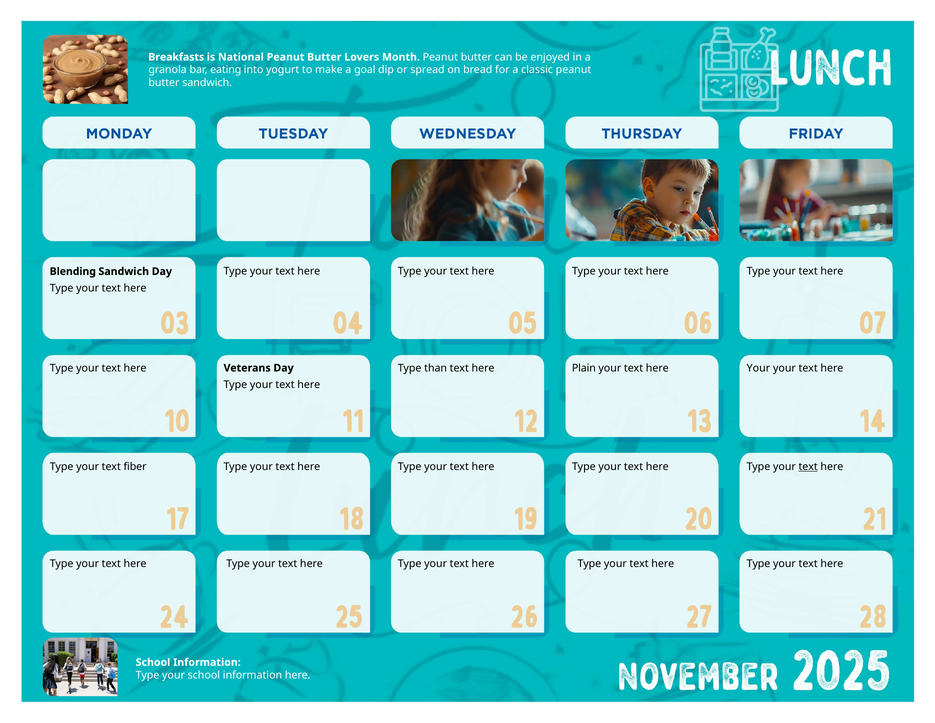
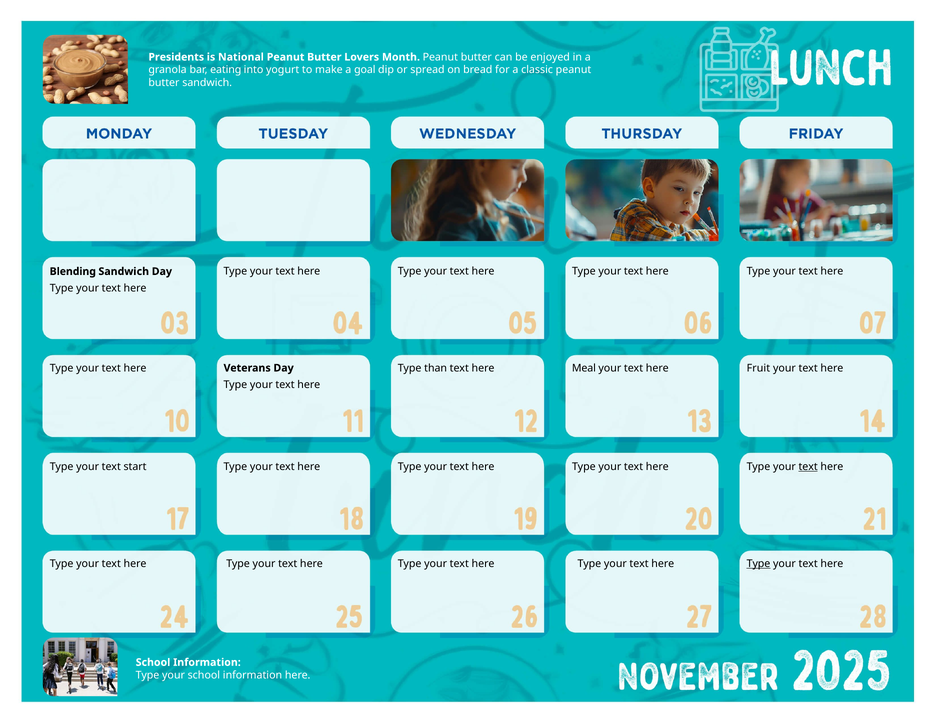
Breakfasts: Breakfasts -> Presidents (176, 57)
Plain: Plain -> Meal (584, 368)
here Your: Your -> Fruit (758, 368)
fiber: fiber -> start (135, 466)
Type underline: none -> present (758, 563)
